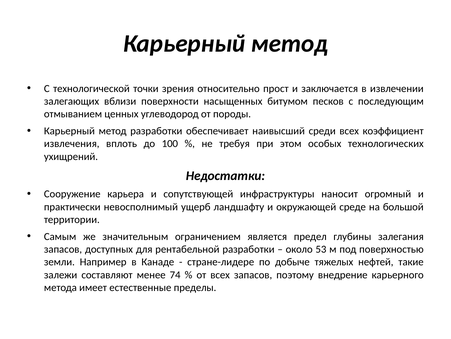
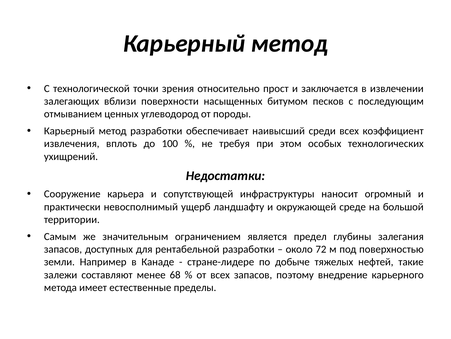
53: 53 -> 72 (321, 249)
74: 74 -> 68 (175, 274)
